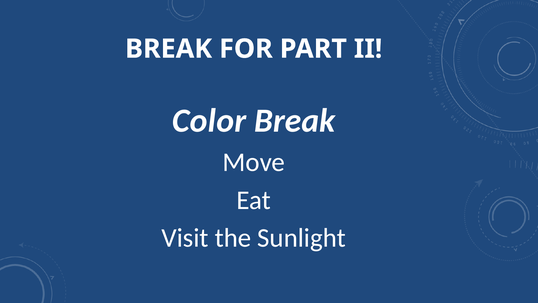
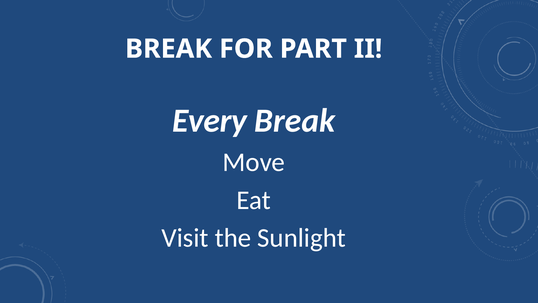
Color: Color -> Every (210, 121)
